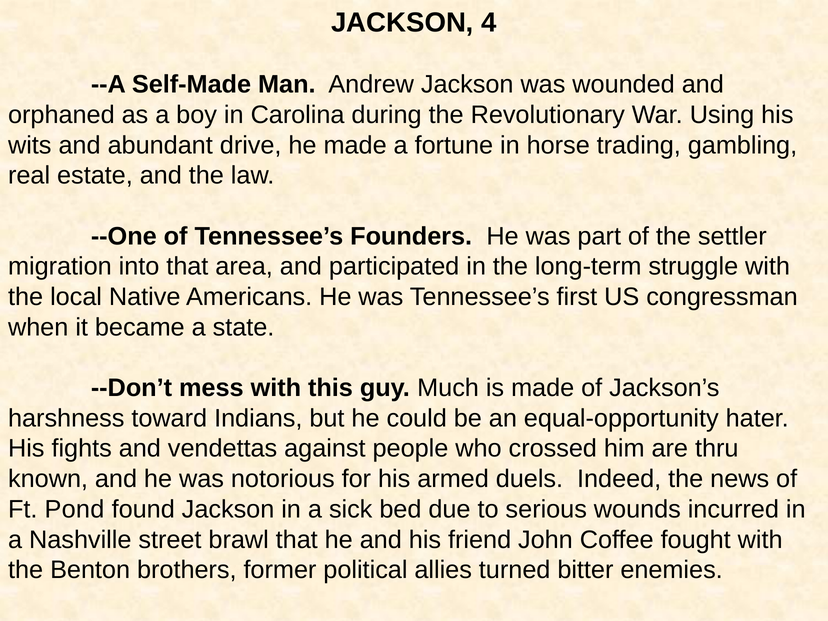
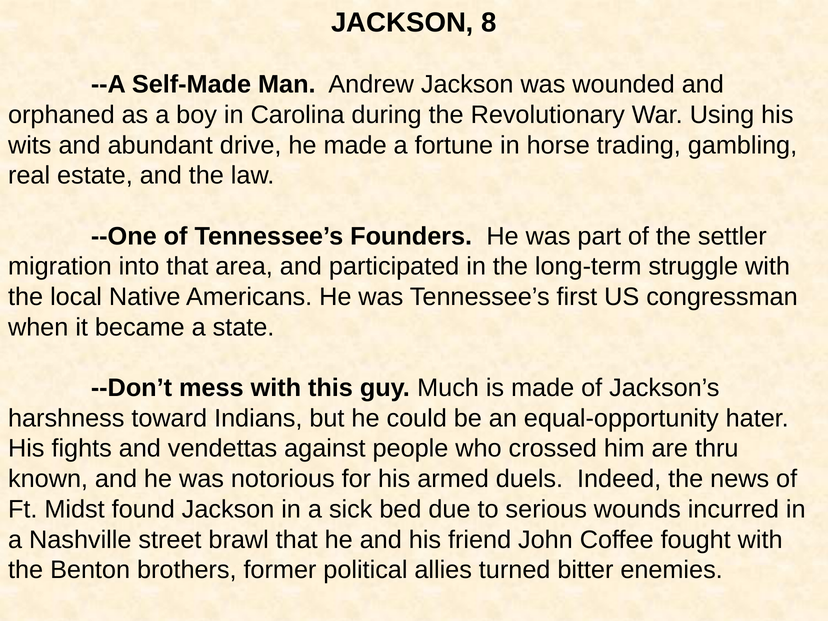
4: 4 -> 8 (489, 23)
Pond: Pond -> Midst (75, 509)
